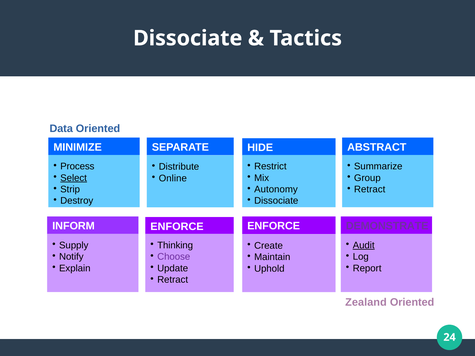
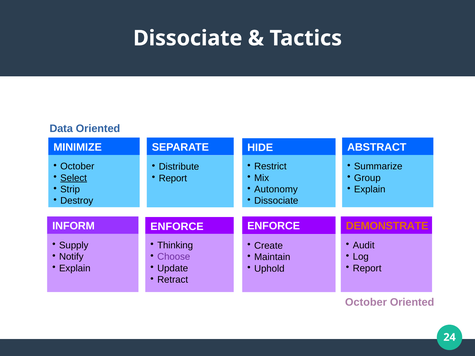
Process: Process -> October (77, 167)
Online: Online -> Report (173, 178)
Retract: Retract -> Explain (370, 189)
DEMONSTRATE colour: purple -> orange (387, 226)
Audit underline: present -> none (364, 245)
Zealand: Zealand -> October (366, 303)
